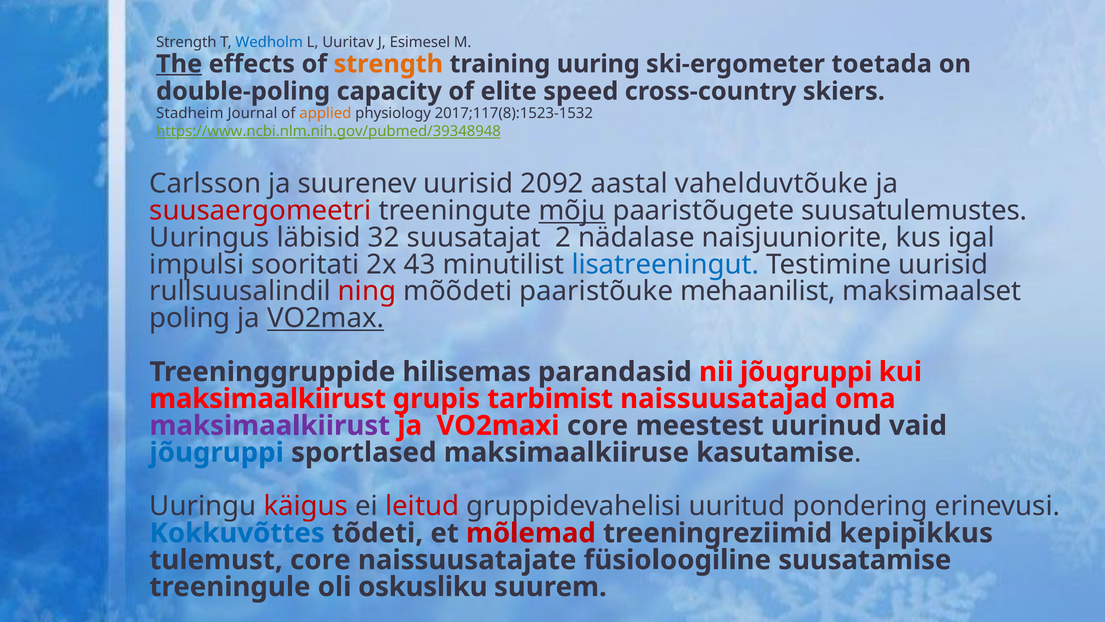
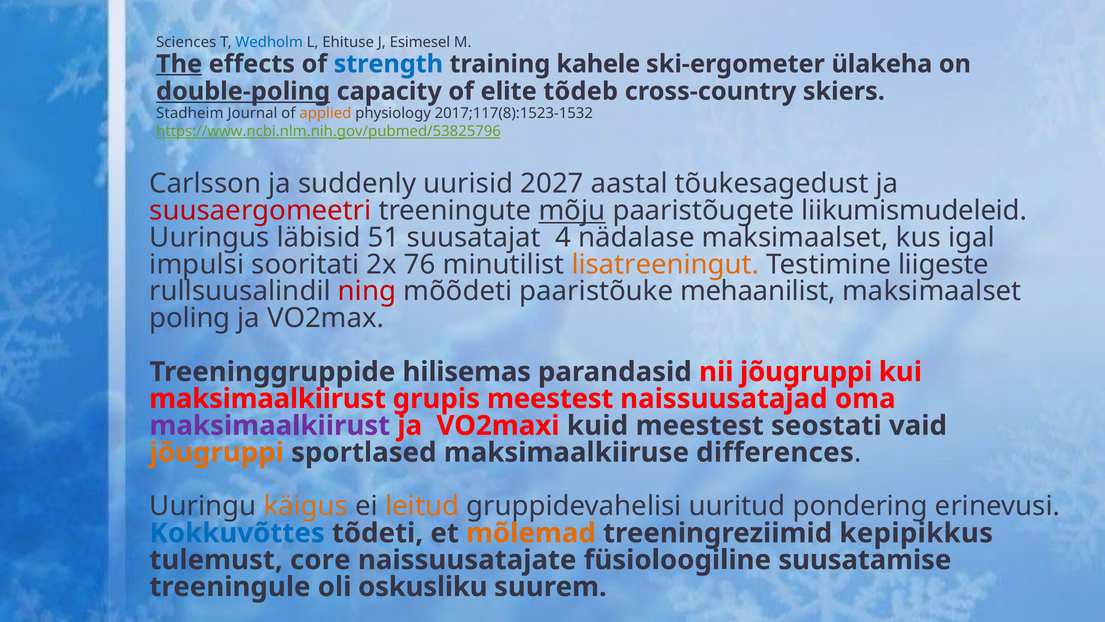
Strength: Strength -> Sciences (186, 42)
Uuritav: Uuritav -> Ehituse (348, 42)
strength colour: orange -> blue (388, 64)
uuring: uuring -> kahele (598, 64)
toetada: toetada -> ülakeha (882, 64)
double-poling underline: none -> present (243, 91)
speed: speed -> tõdeb (581, 91)
https://www.ncbi.nlm.nih.gov/pubmed/39348948: https://www.ncbi.nlm.nih.gov/pubmed/39348948 -> https://www.ncbi.nlm.nih.gov/pubmed/53825796 (328, 131)
suurenev: suurenev -> suddenly (357, 184)
2092: 2092 -> 2027 (552, 184)
vahelduvtõuke: vahelduvtõuke -> tõukesagedust (772, 184)
suusatulemustes: suusatulemustes -> liikumismudeleid (914, 211)
32: 32 -> 51 (384, 237)
2: 2 -> 4 (563, 237)
nädalase naisjuuniorite: naisjuuniorite -> maksimaalset (795, 237)
43: 43 -> 76 (420, 264)
lisatreeningut colour: blue -> orange (665, 264)
Testimine uurisid: uurisid -> liigeste (944, 264)
VO2max underline: present -> none (326, 318)
grupis tarbimist: tarbimist -> meestest (550, 399)
VO2maxi core: core -> kuid (598, 425)
uurinud: uurinud -> seostati (826, 425)
jõugruppi colour: blue -> orange (217, 452)
kasutamise: kasutamise -> differences (775, 452)
käigus colour: red -> orange (306, 506)
leitud colour: red -> orange (422, 506)
mõlemad colour: red -> orange (531, 533)
